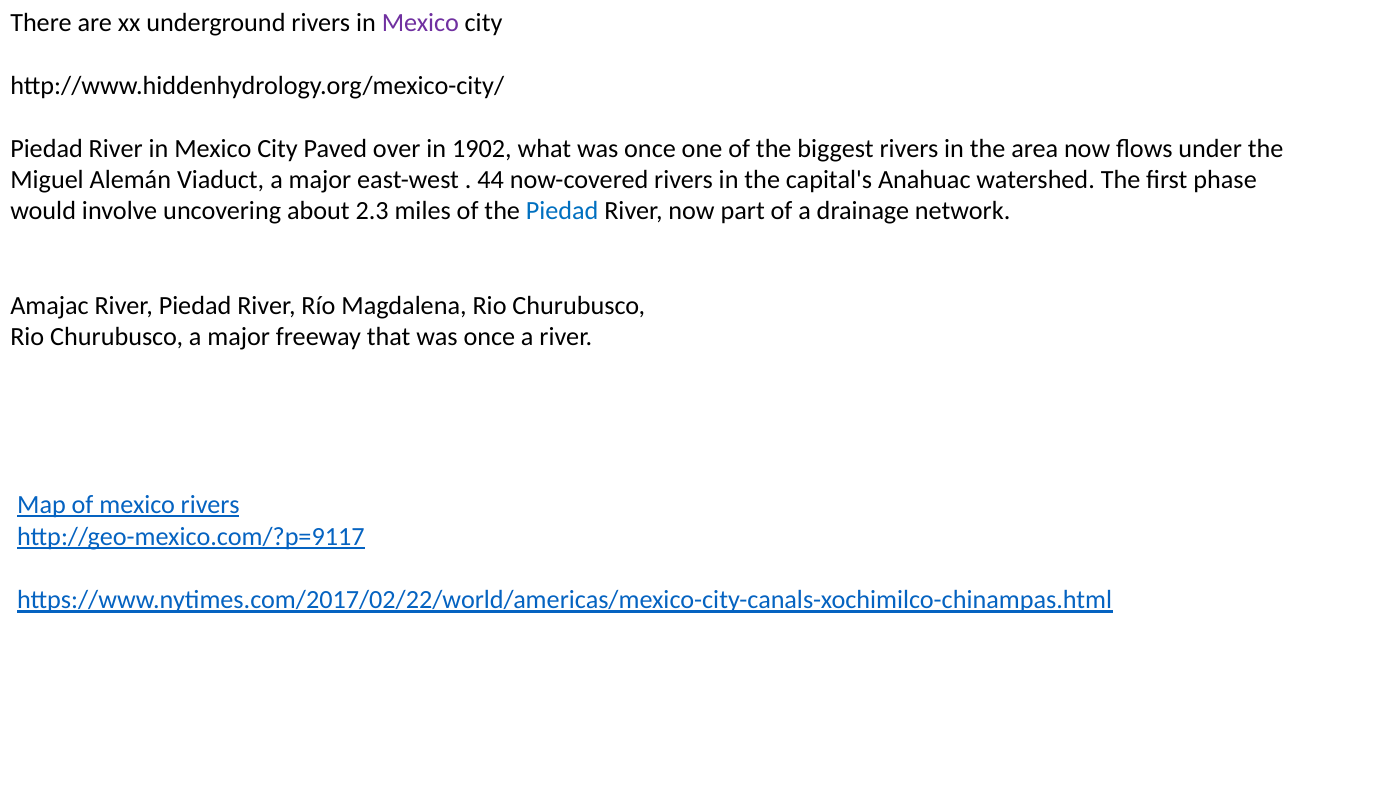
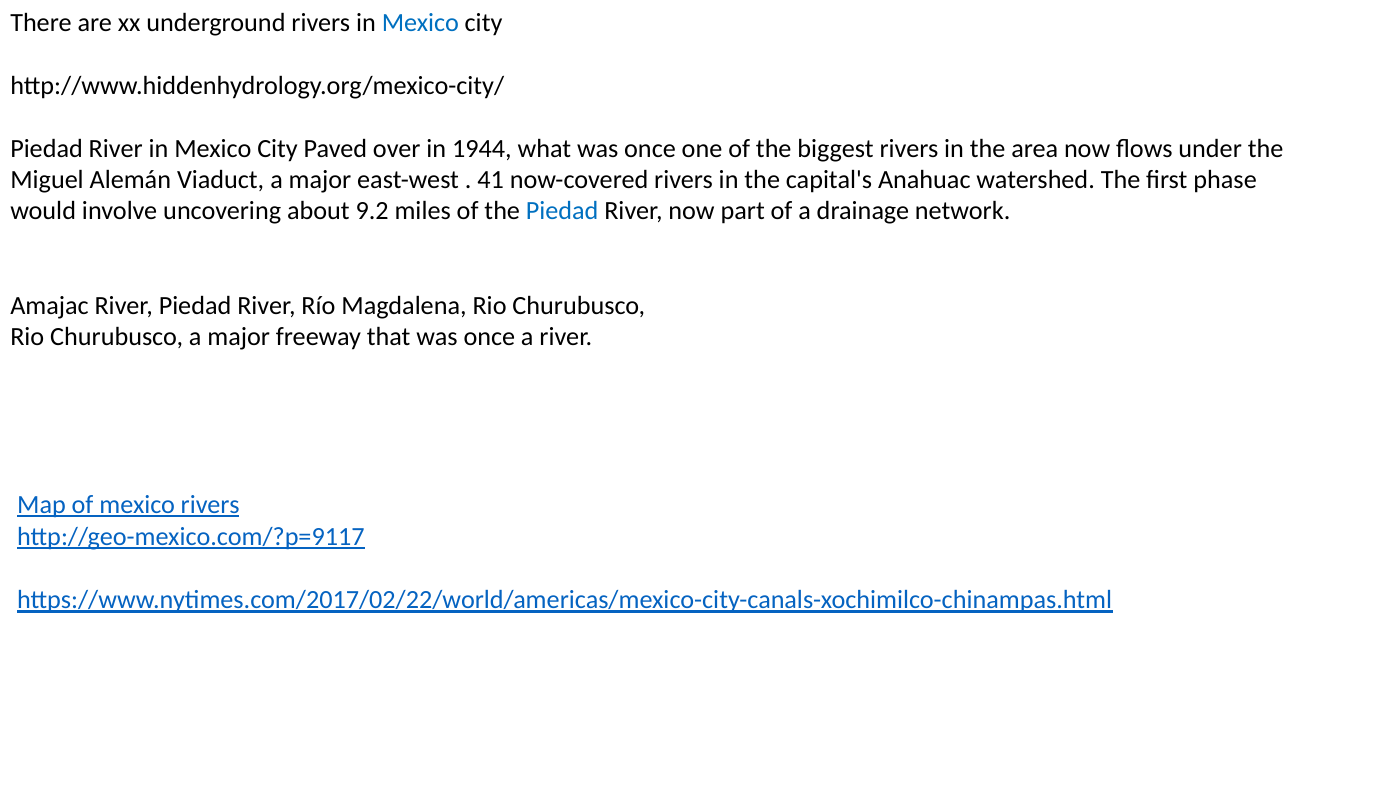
Mexico colour: purple -> blue (420, 23)
1902: 1902 -> 1944 (482, 148)
44: 44 -> 41 (491, 180)
2.3: 2.3 -> 9.2 (372, 211)
